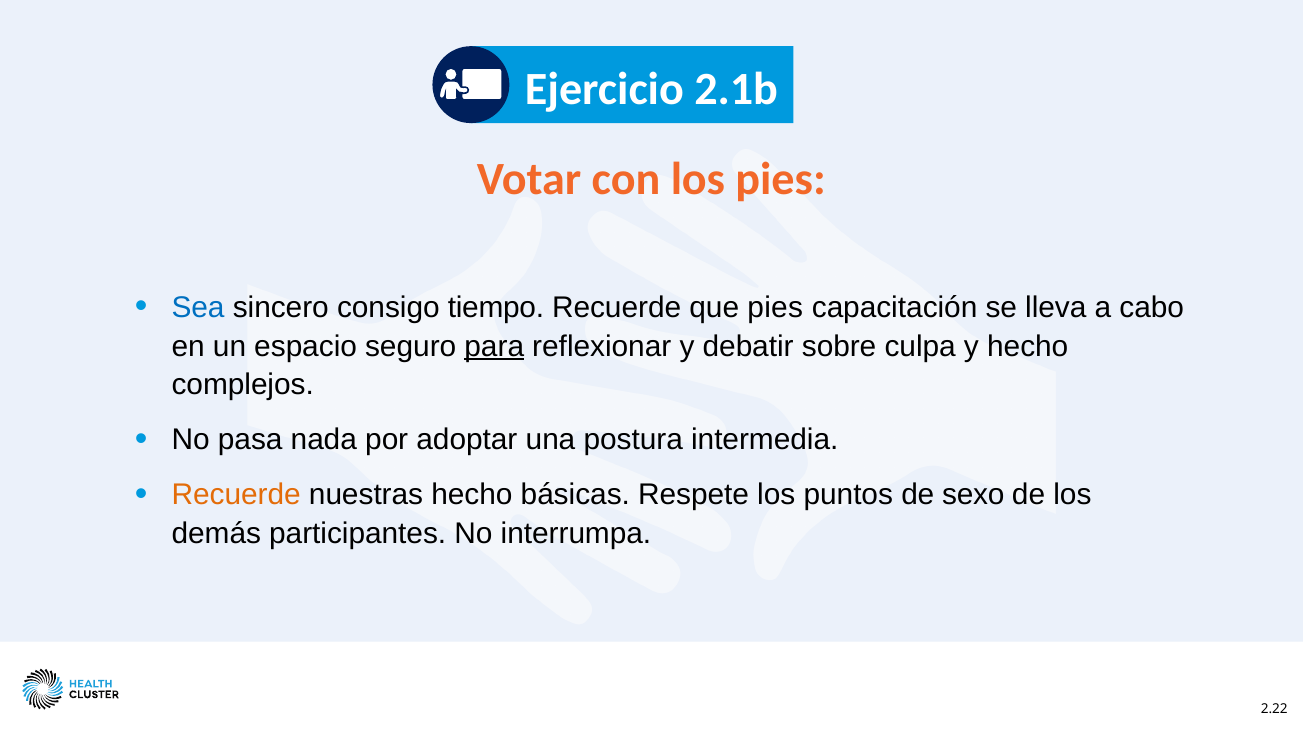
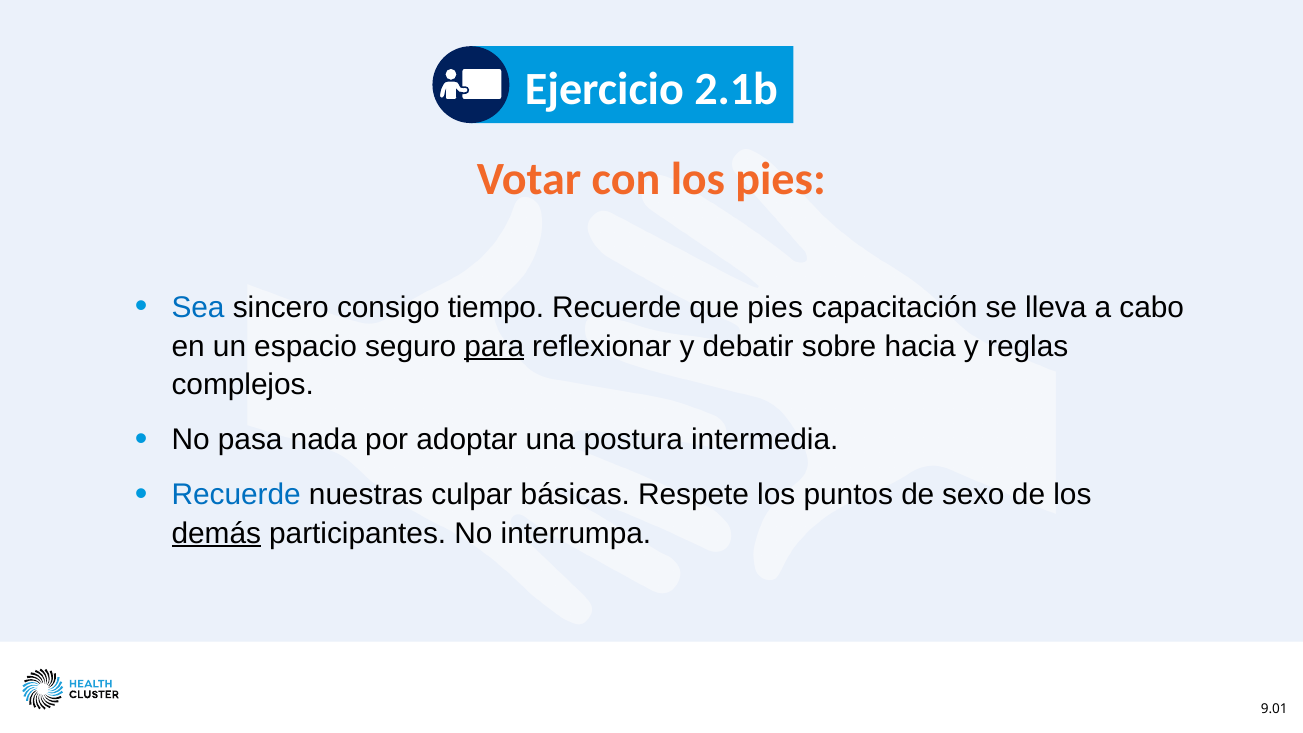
culpa: culpa -> hacia (920, 346)
y hecho: hecho -> reglas (1028, 346)
Recuerde colour: orange -> blue (236, 495)
nuestras hecho: hecho -> culpar (472, 495)
demás underline: none -> present (216, 533)
2.22: 2.22 -> 9.01 (1274, 709)
